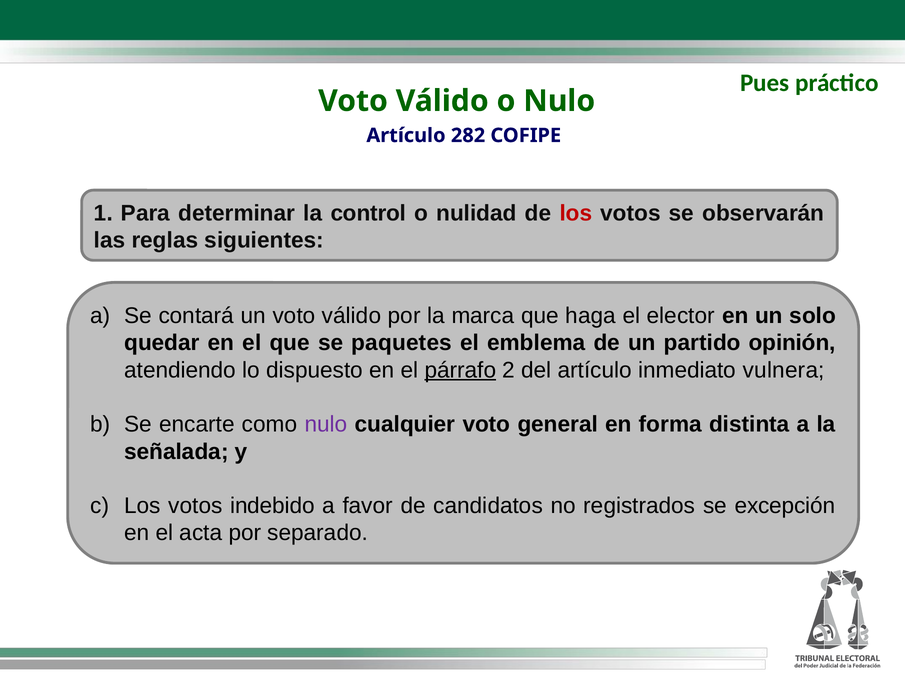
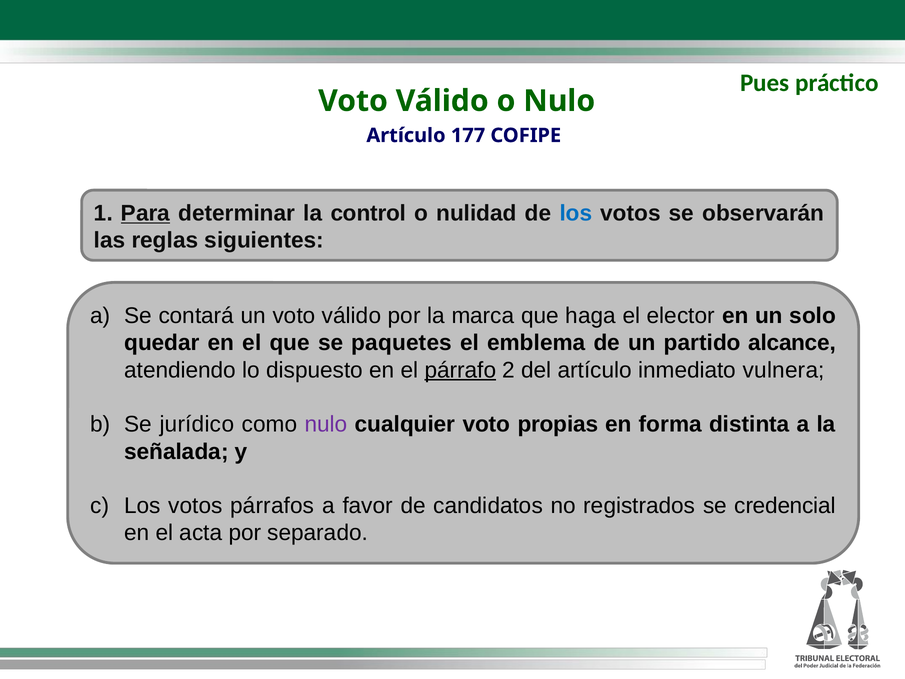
282: 282 -> 177 (468, 135)
Para underline: none -> present (146, 213)
los colour: red -> blue (576, 213)
opinión: opinión -> alcance (792, 343)
encarte: encarte -> jurídico (197, 424)
general: general -> propias (558, 424)
indebido: indebido -> párrafos (272, 506)
excepción: excepción -> credencial (785, 506)
